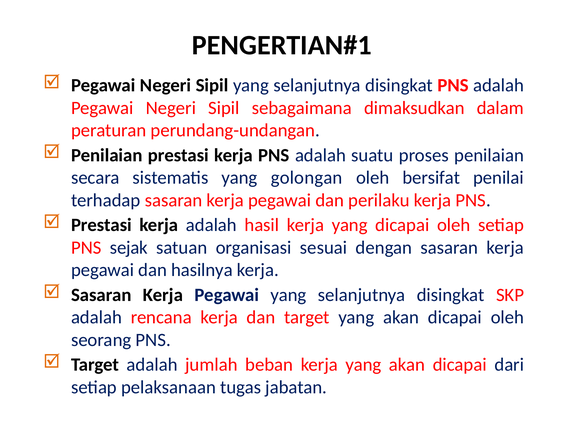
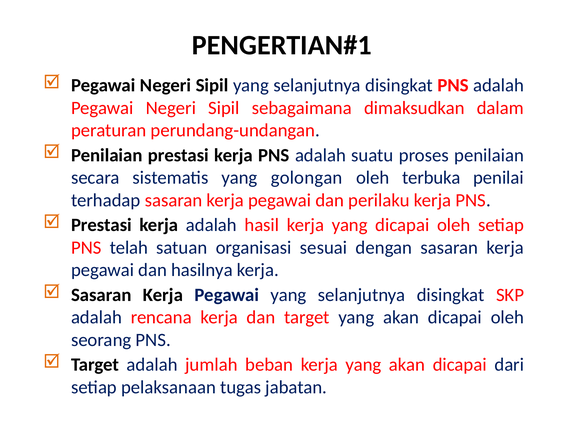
bersifat: bersifat -> terbuka (431, 178)
sejak: sejak -> telah (129, 248)
